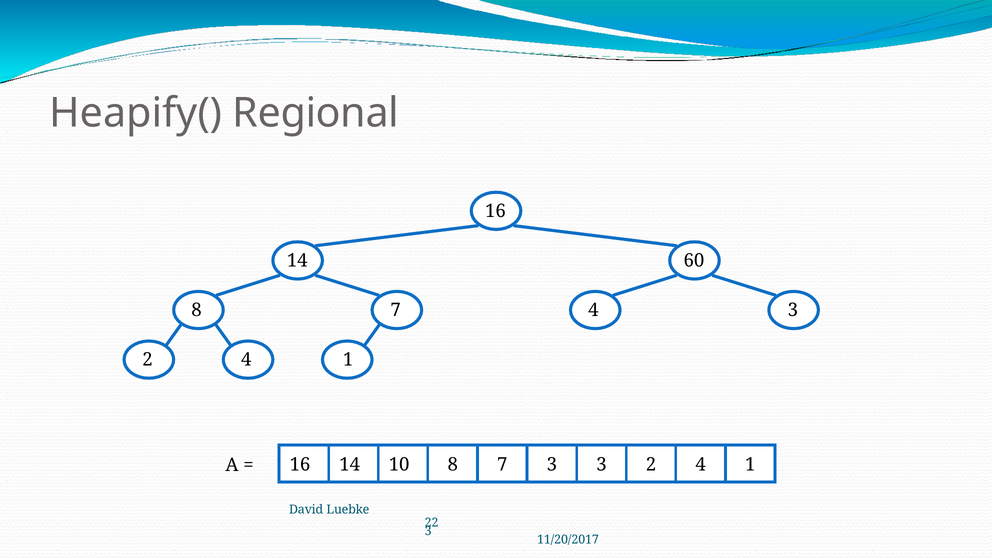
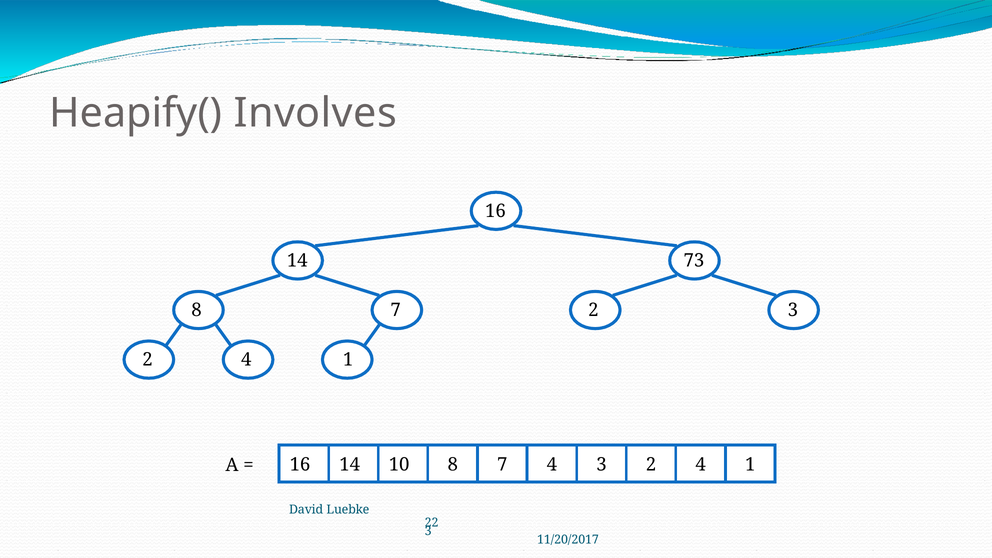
Regional: Regional -> Involves (315, 113)
60: 60 -> 73 (694, 260)
7 4: 4 -> 2 (593, 310)
7 3: 3 -> 4 (552, 465)
